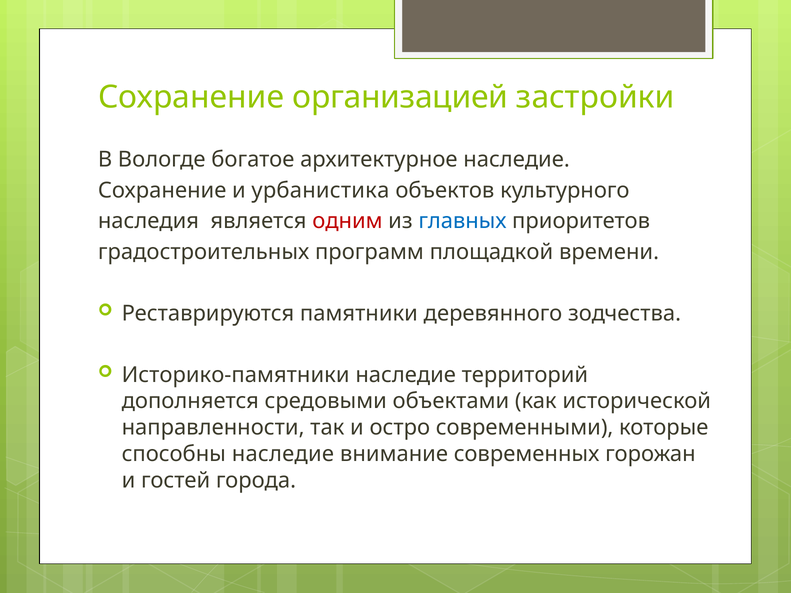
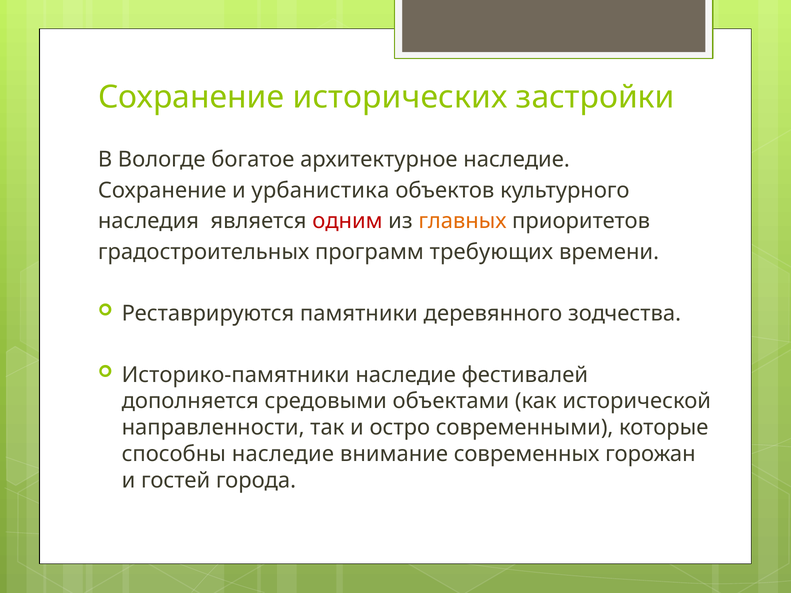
организацией: организацией -> исторических (400, 97)
главных colour: blue -> orange (462, 221)
площадкой: площадкой -> требующих (491, 252)
территорий: территорий -> фестивалей (525, 375)
